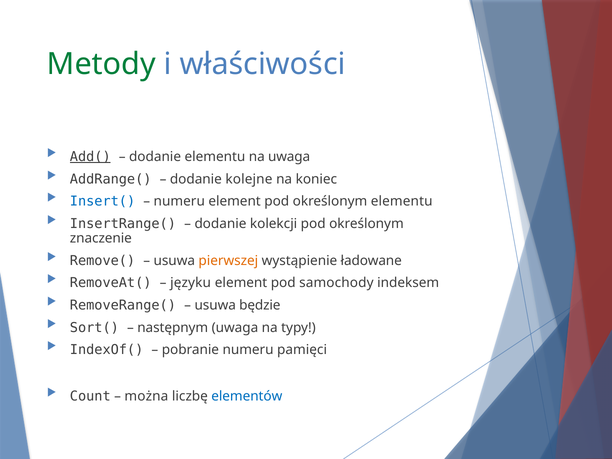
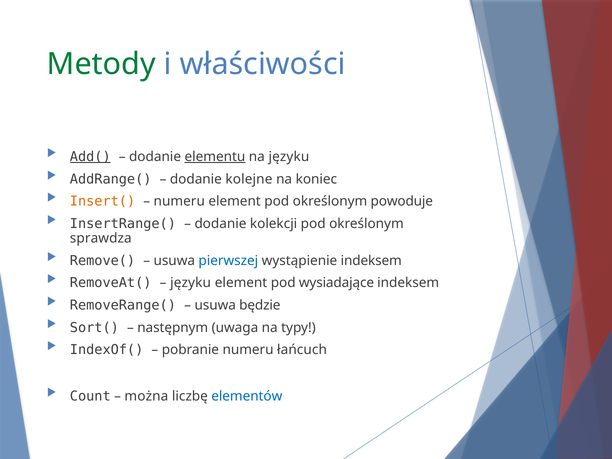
elementu underline: none -> present (215, 157)
na uwaga: uwaga -> języku (289, 157)
Insert( colour: blue -> orange (103, 201)
określonym elementu: elementu -> powoduje (402, 201)
znaczenie: znaczenie -> sprawdza (101, 238)
pierwszej colour: orange -> blue (228, 261)
wystąpienie ładowane: ładowane -> indeksem (371, 261)
samochody: samochody -> wysiadające (337, 283)
pamięci: pamięci -> łańcuch (302, 350)
